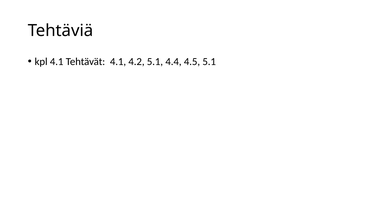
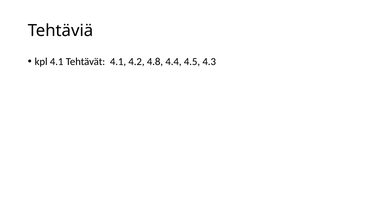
4.2 5.1: 5.1 -> 4.8 (155, 62)
4.5 5.1: 5.1 -> 4.3 (209, 62)
